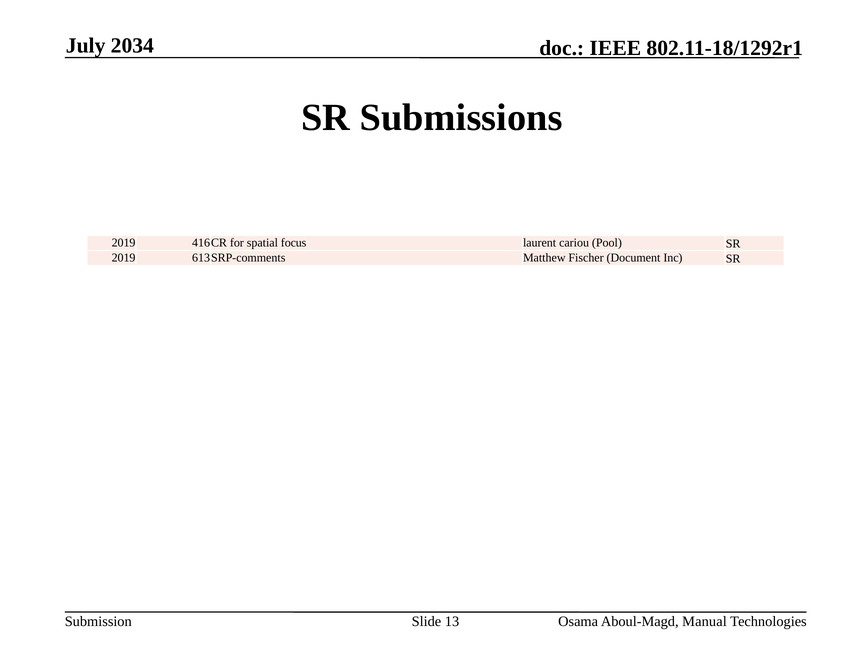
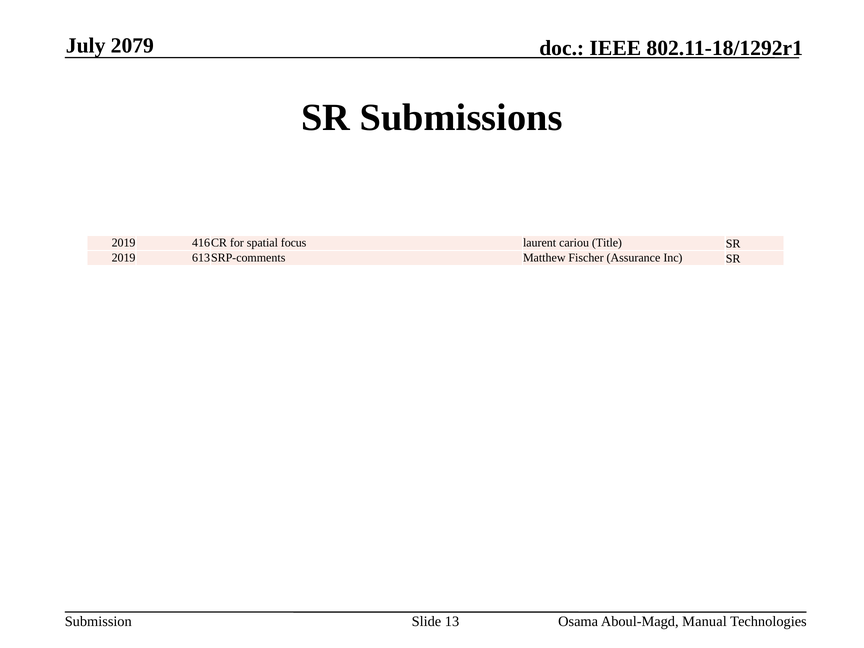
2034: 2034 -> 2079 (132, 46)
Pool: Pool -> Title (607, 243)
Document: Document -> Assurance (633, 258)
